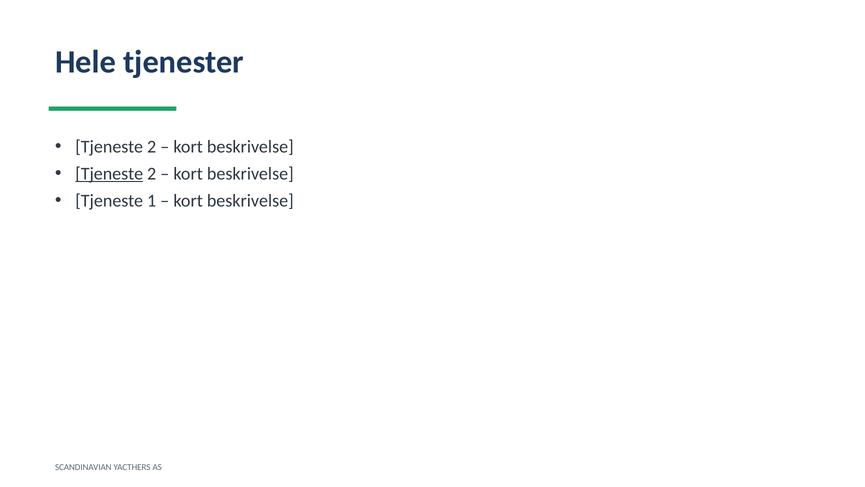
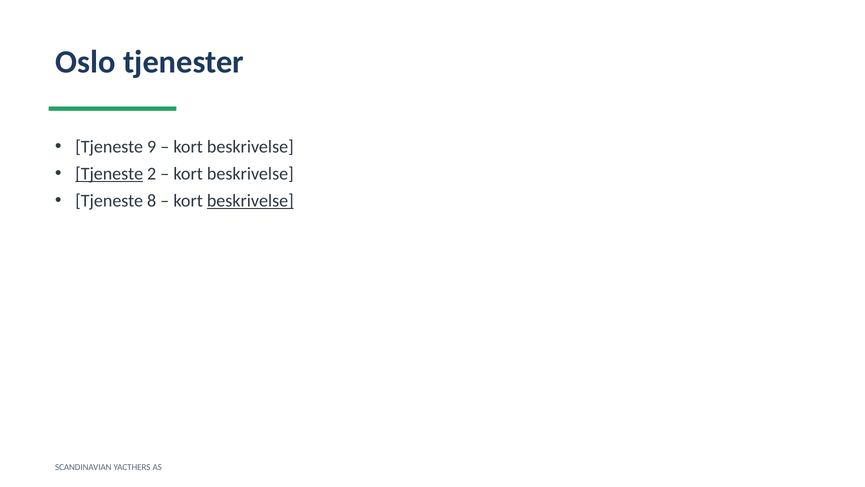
Hele: Hele -> Oslo (85, 62)
2: 2 -> 9 (152, 147)
1: 1 -> 8 (152, 201)
beskrivelse underline: none -> present (250, 201)
